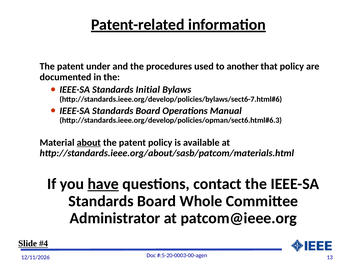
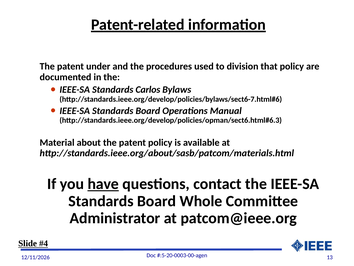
another: another -> division (243, 66)
Initial: Initial -> Carlos (148, 90)
about underline: present -> none (89, 142)
